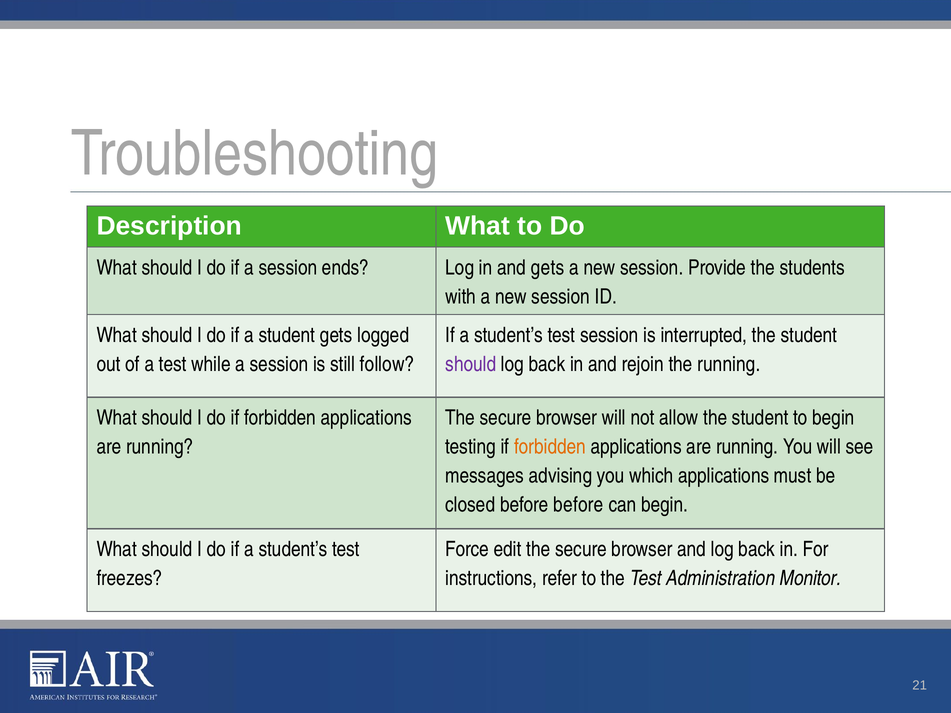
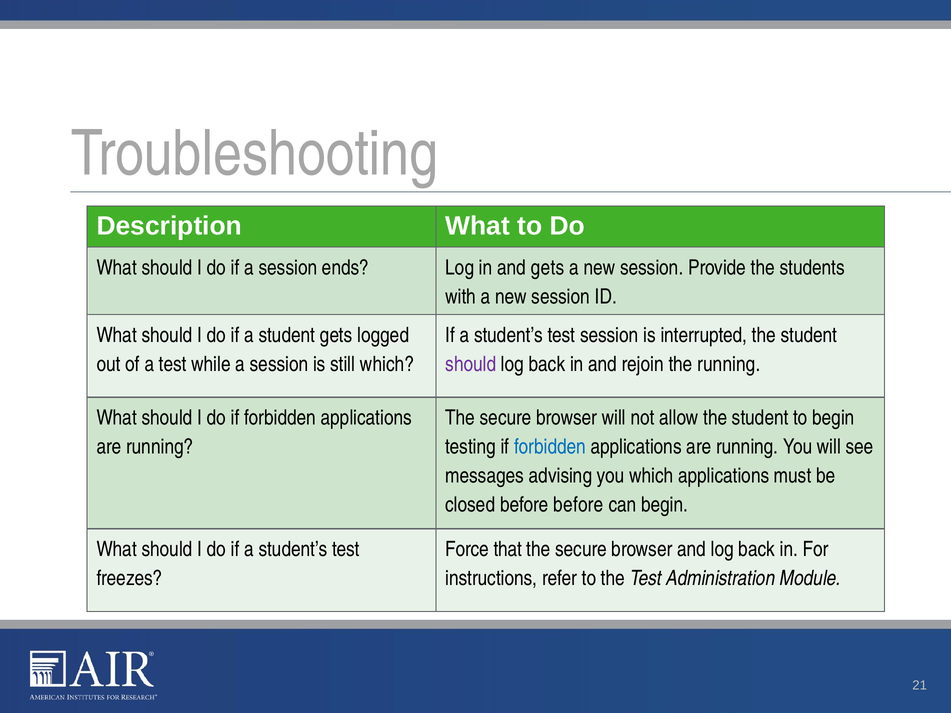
still follow: follow -> which (387, 364)
forbidden colour: orange -> blue (550, 447)
edit: edit -> that (508, 550)
Monitor: Monitor -> Module (811, 579)
